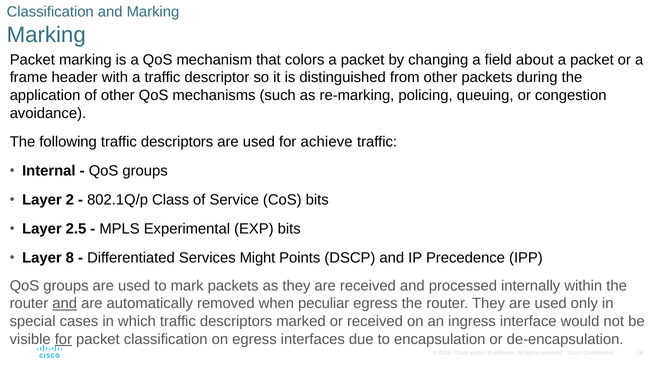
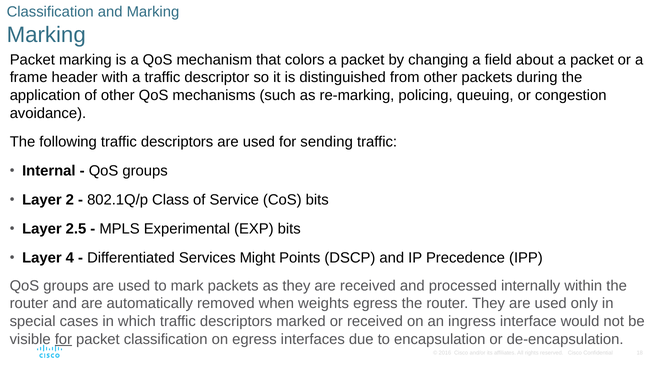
achieve: achieve -> sending (327, 142)
8: 8 -> 4 (70, 258)
and underline: present -> none (65, 303)
peculiar: peculiar -> weights (324, 303)
